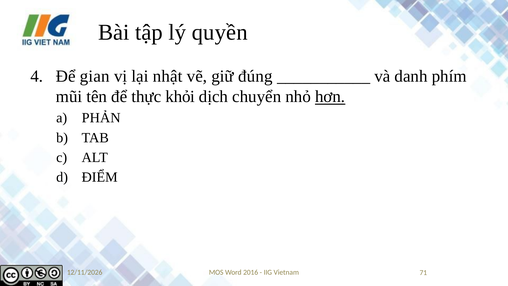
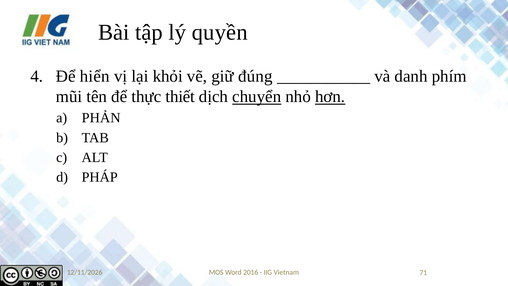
gian: gian -> hiển (95, 76)
nhật: nhật -> khỏi (168, 76)
khỏi: khỏi -> thiết (180, 97)
chuyển underline: none -> present (257, 97)
ĐIỂM: ĐIỂM -> PHÁP (100, 177)
